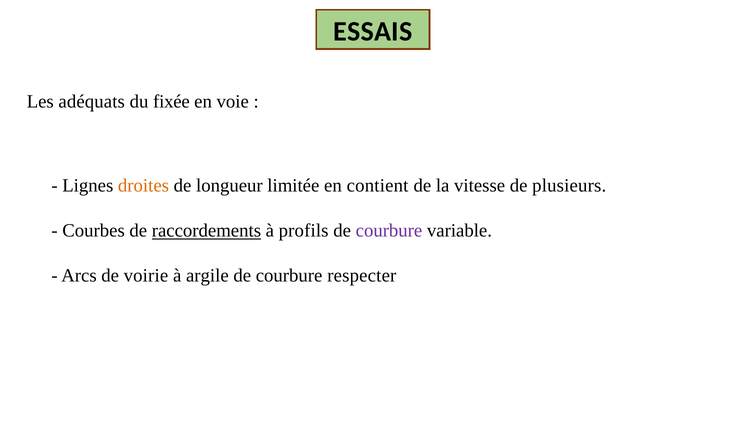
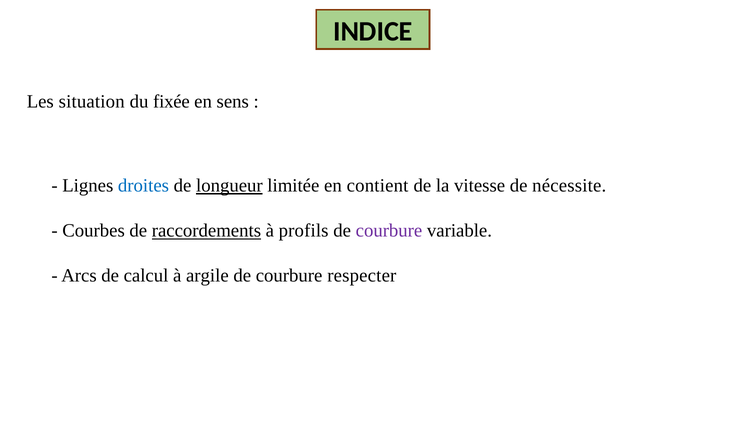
ESSAIS: ESSAIS -> INDICE (373, 31)
adéquats: adéquats -> situation (92, 102)
voie: voie -> sens (233, 102)
droites colour: orange -> blue (143, 186)
longueur underline: none -> present (229, 186)
plusieurs: plusieurs -> nécessite (569, 186)
voirie: voirie -> calcul (146, 276)
